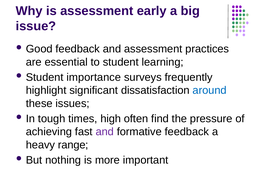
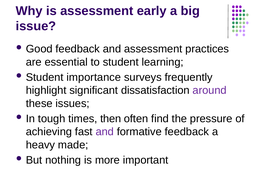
around colour: blue -> purple (210, 91)
high: high -> then (111, 119)
range: range -> made (73, 145)
